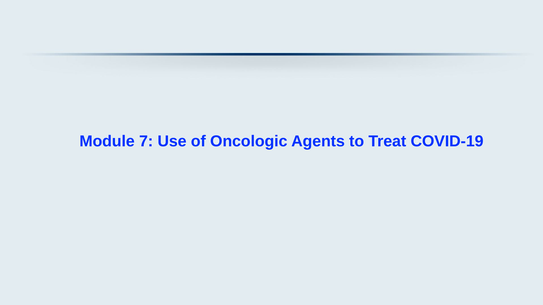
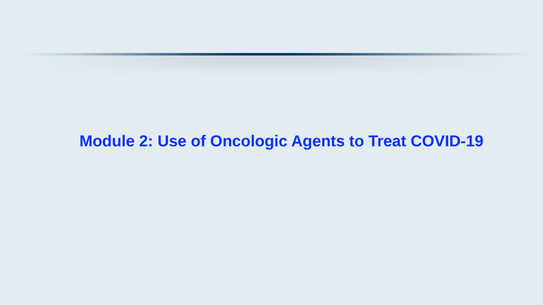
7: 7 -> 2 (146, 142)
